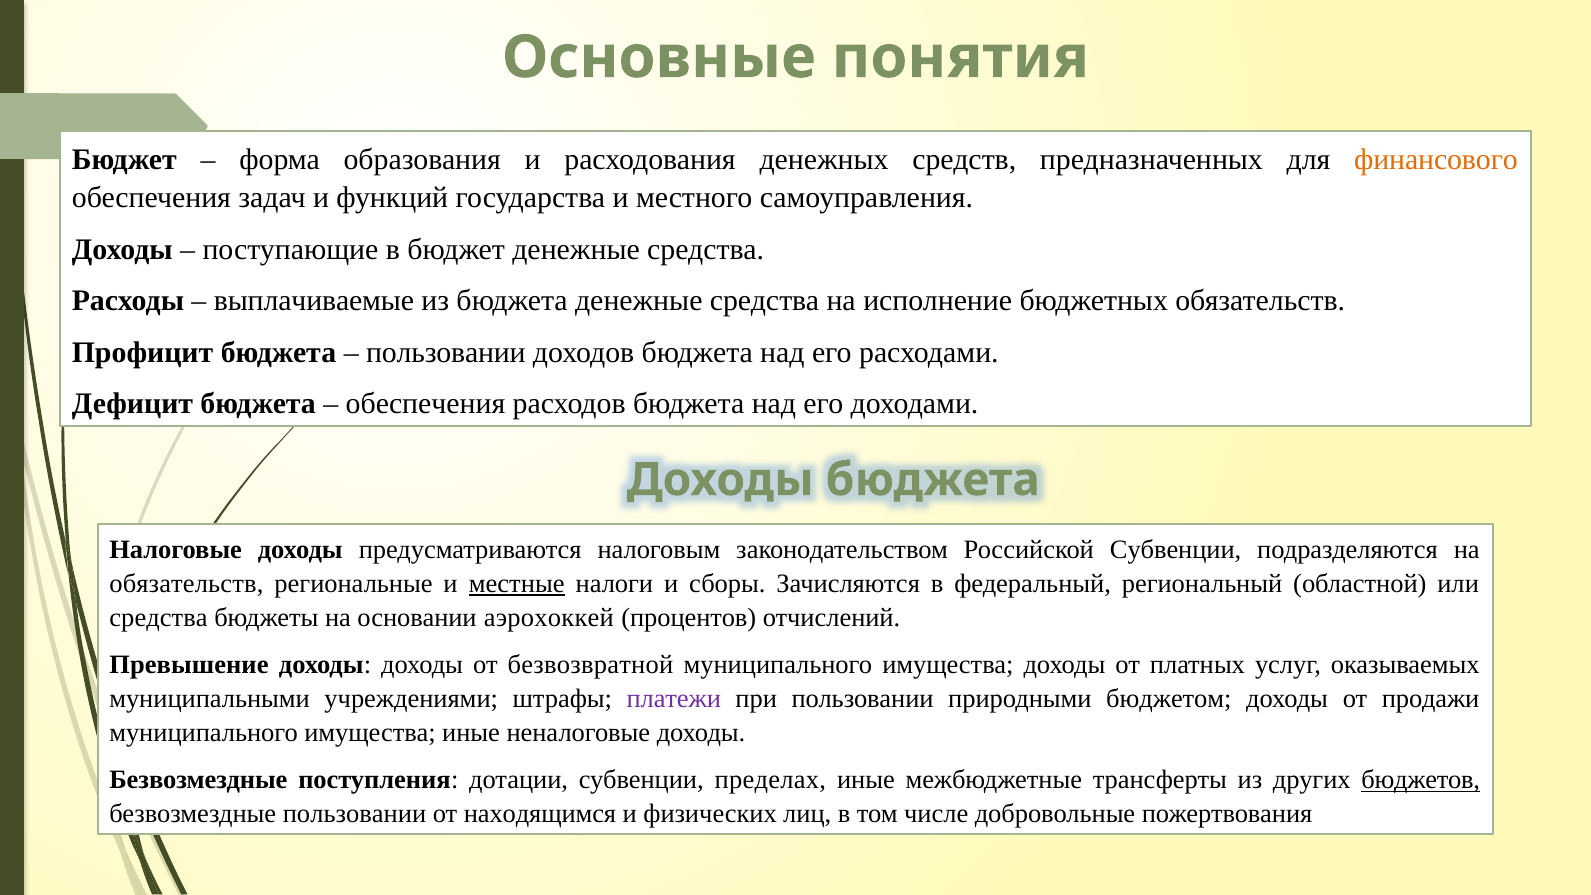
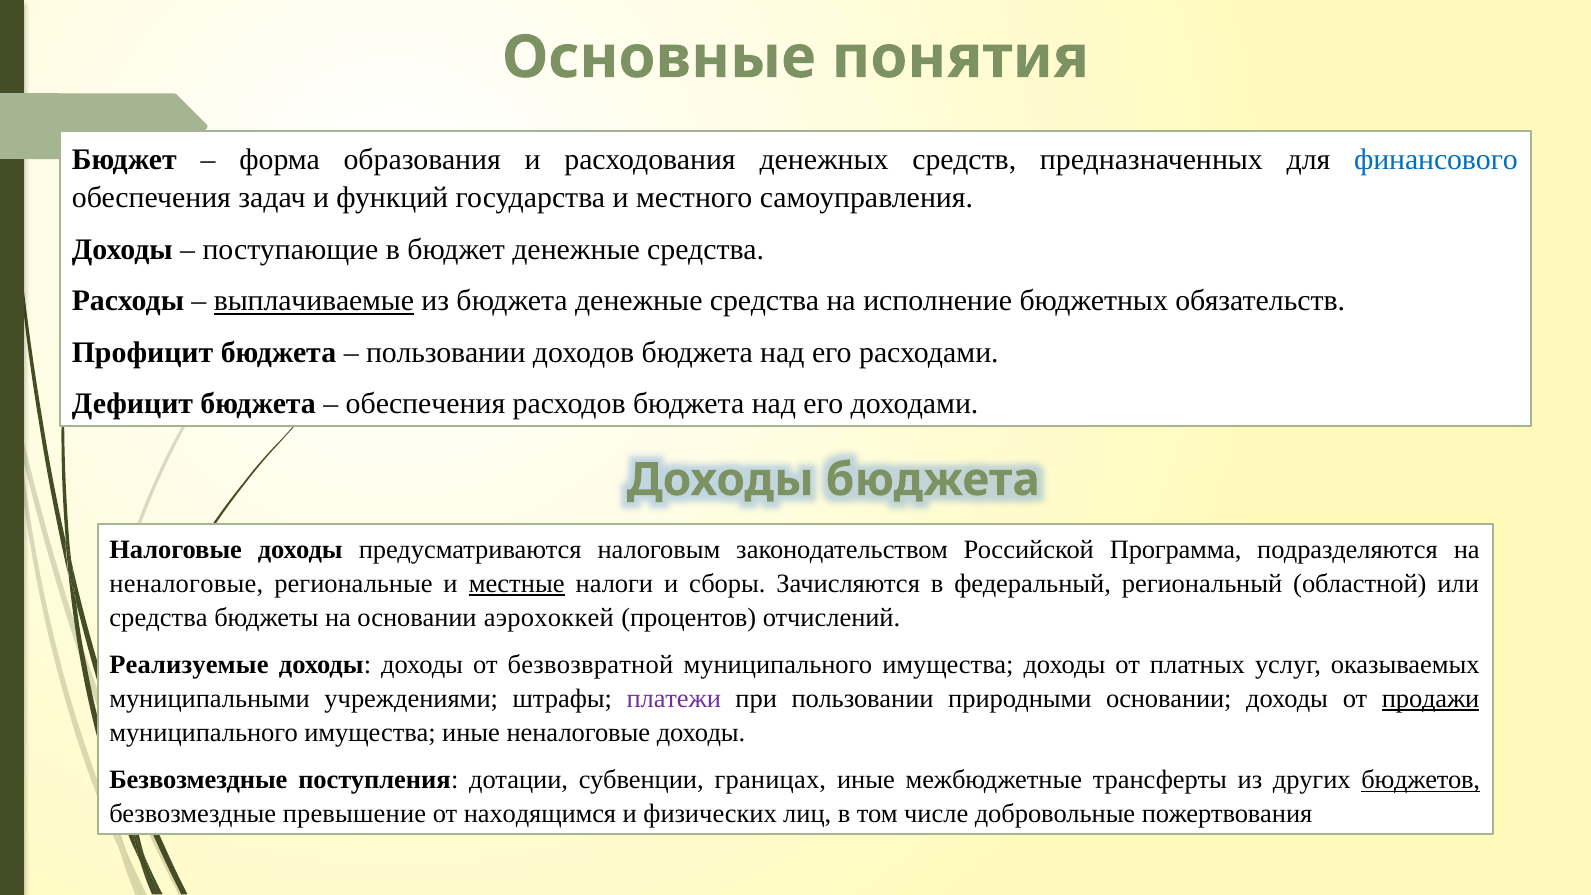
финансового colour: orange -> blue (1436, 160)
выплачиваемые underline: none -> present (314, 301)
Российской Субвенции: Субвенции -> Программа (1176, 549)
обязательств: обязательств -> неналоговые (186, 583)
Превышение: Превышение -> Реализуемые (189, 665)
природными бюджетом: бюджетом -> основании (1169, 699)
продажи underline: none -> present (1431, 699)
пределах: пределах -> границах (770, 780)
безвозмездные пользовании: пользовании -> превышение (354, 814)
